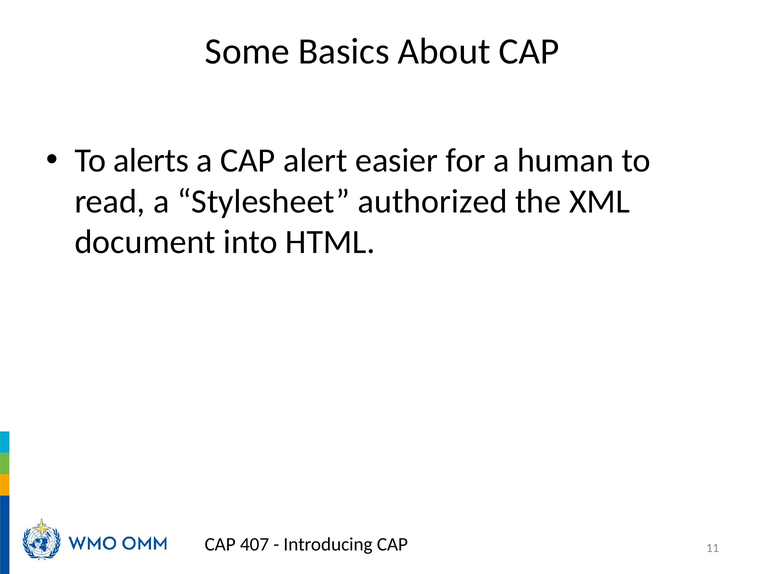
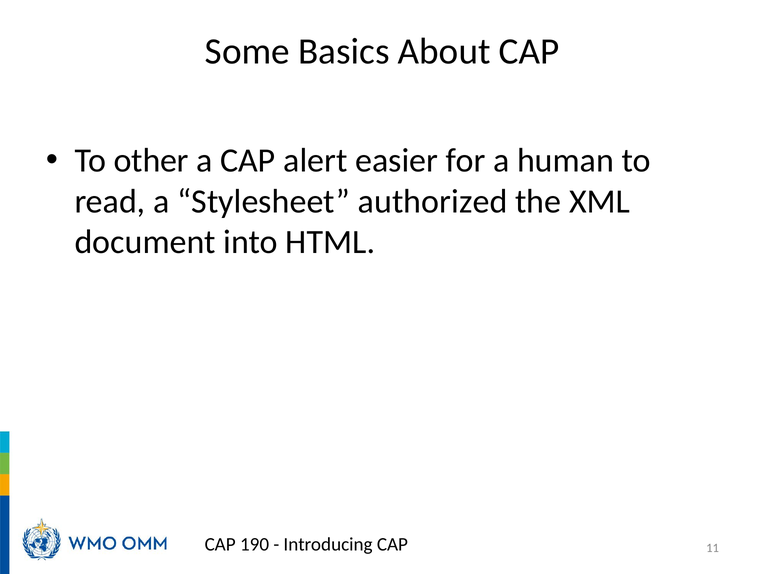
alerts: alerts -> other (151, 160)
407: 407 -> 190 (255, 544)
